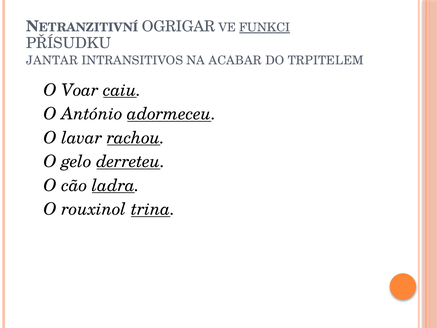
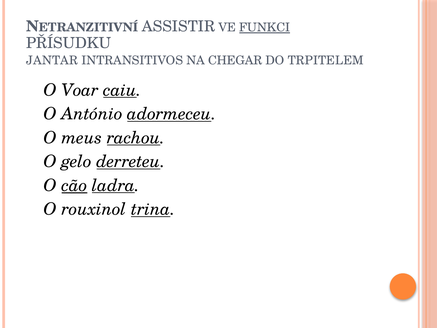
OGRIGAR: OGRIGAR -> ASSISTIR (178, 27)
ACABAR: ACABAR -> CHEGAR (235, 60)
lavar: lavar -> meus (82, 138)
cão underline: none -> present (74, 185)
